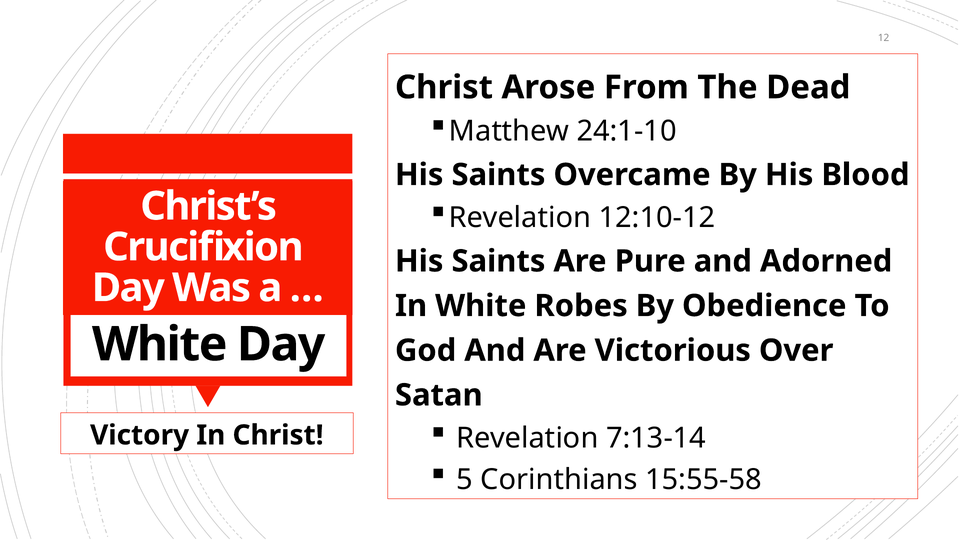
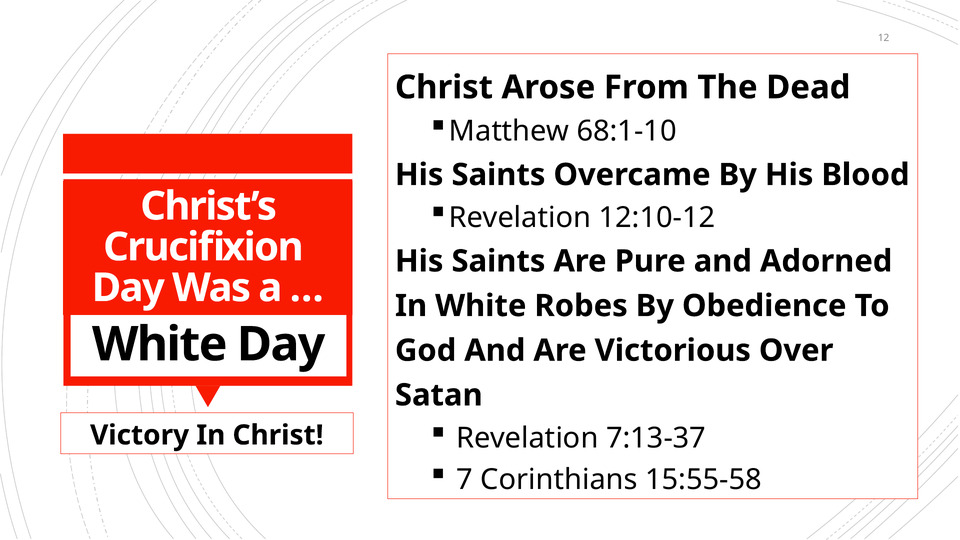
24:1-10: 24:1-10 -> 68:1-10 (627, 131)
7:13-14: 7:13-14 -> 7:13-37 (656, 438)
5: 5 -> 7 (465, 480)
